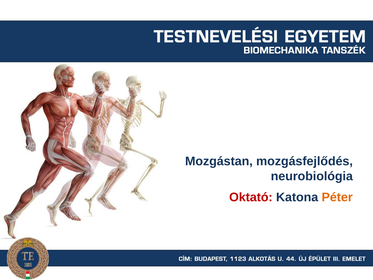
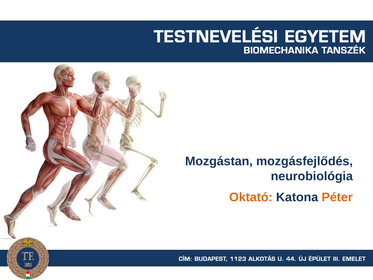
Oktató colour: red -> orange (251, 197)
